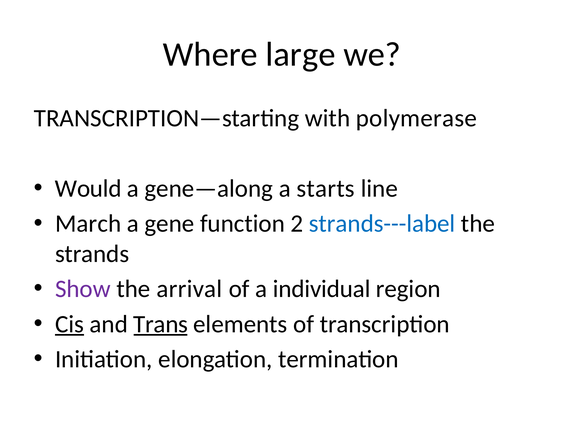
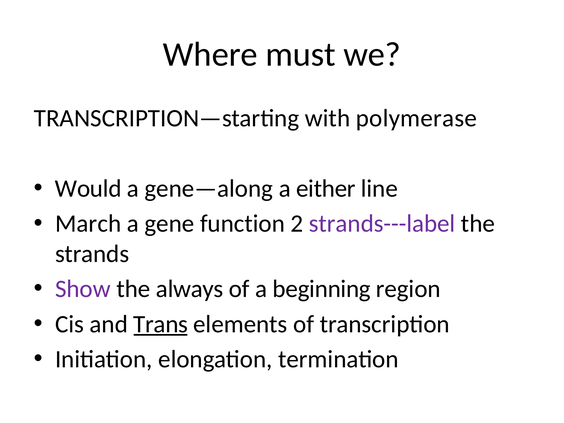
large: large -> must (301, 55)
starts: starts -> either (326, 189)
strands---label colour: blue -> purple (382, 224)
arrival: arrival -> always (190, 289)
individual: individual -> beginning (322, 289)
Cis underline: present -> none (69, 324)
